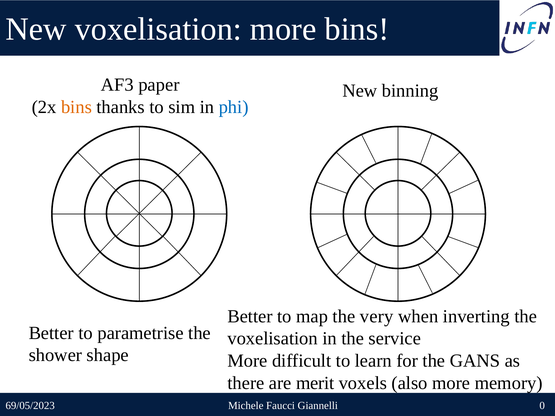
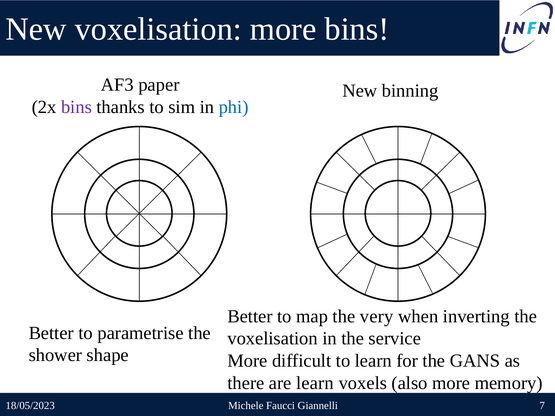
bins colour: orange -> purple (76, 107)
are merit: merit -> learn (315, 383)
69/05/2023: 69/05/2023 -> 18/05/2023 (30, 406)
0: 0 -> 7 (542, 406)
